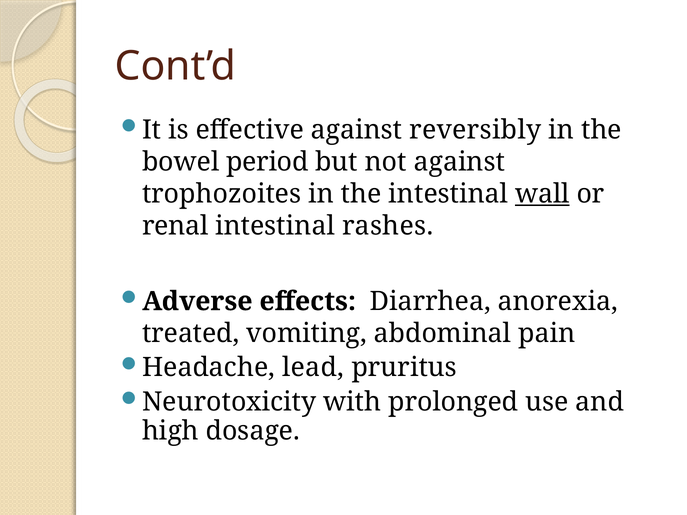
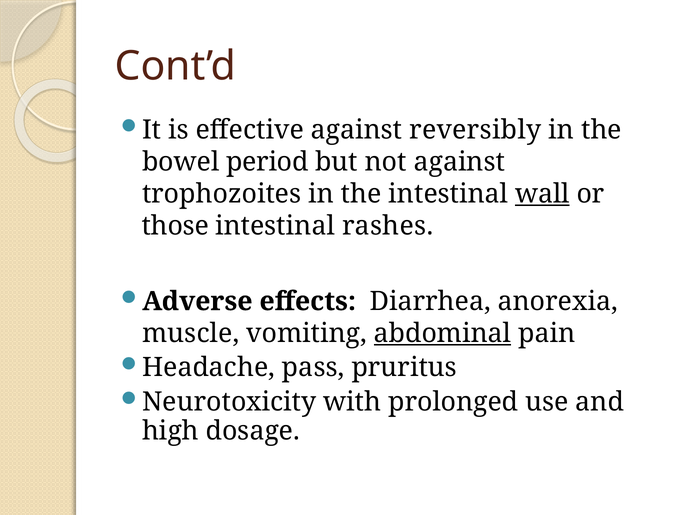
renal: renal -> those (175, 226)
treated: treated -> muscle (191, 333)
abdominal underline: none -> present (443, 333)
lead: lead -> pass (313, 368)
